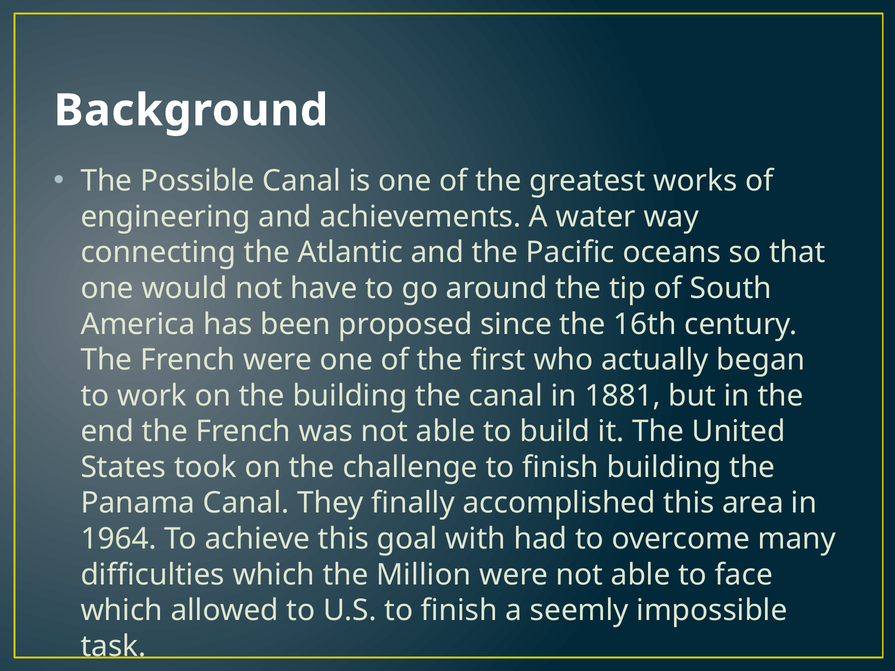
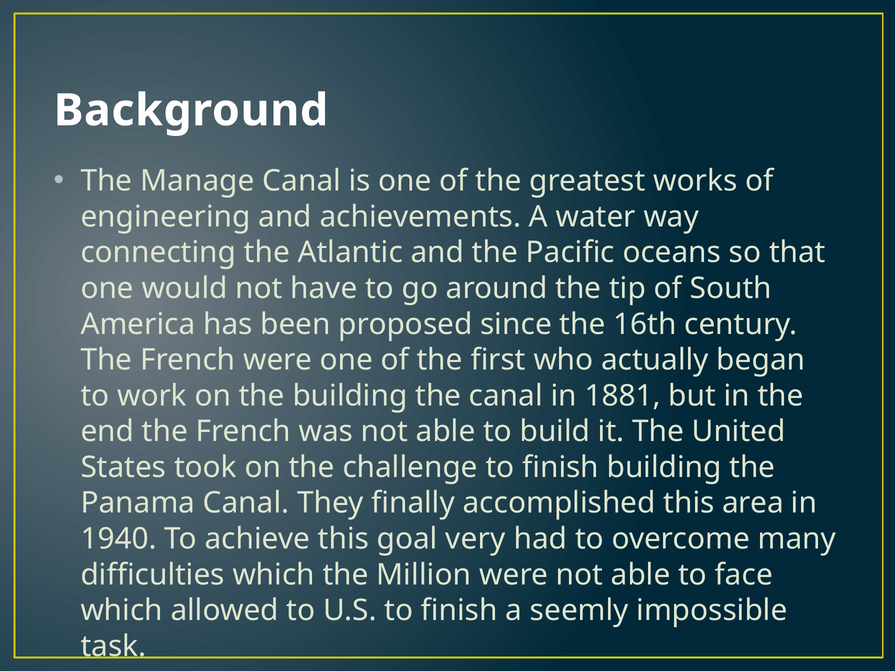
Possible: Possible -> Manage (197, 181)
1964: 1964 -> 1940 (119, 539)
with: with -> very (475, 539)
